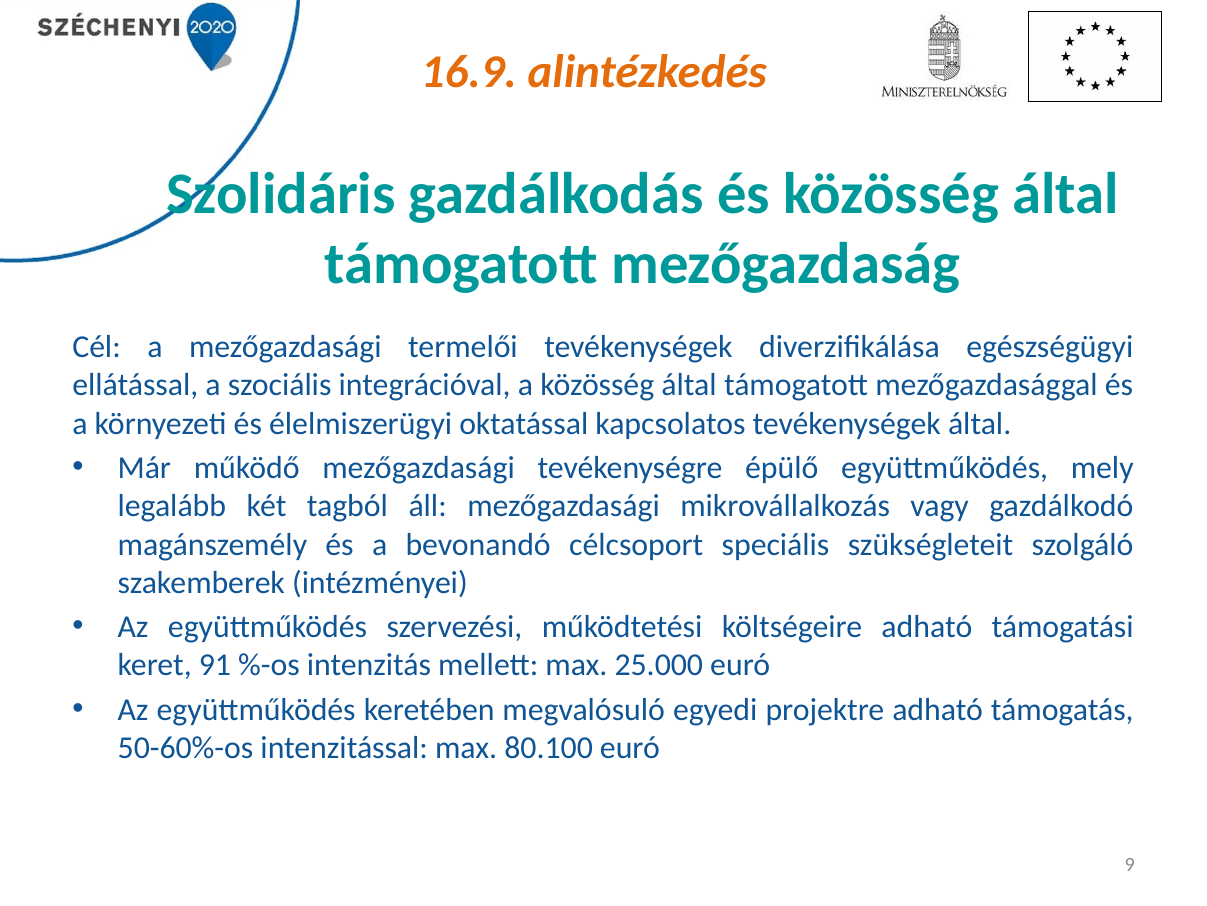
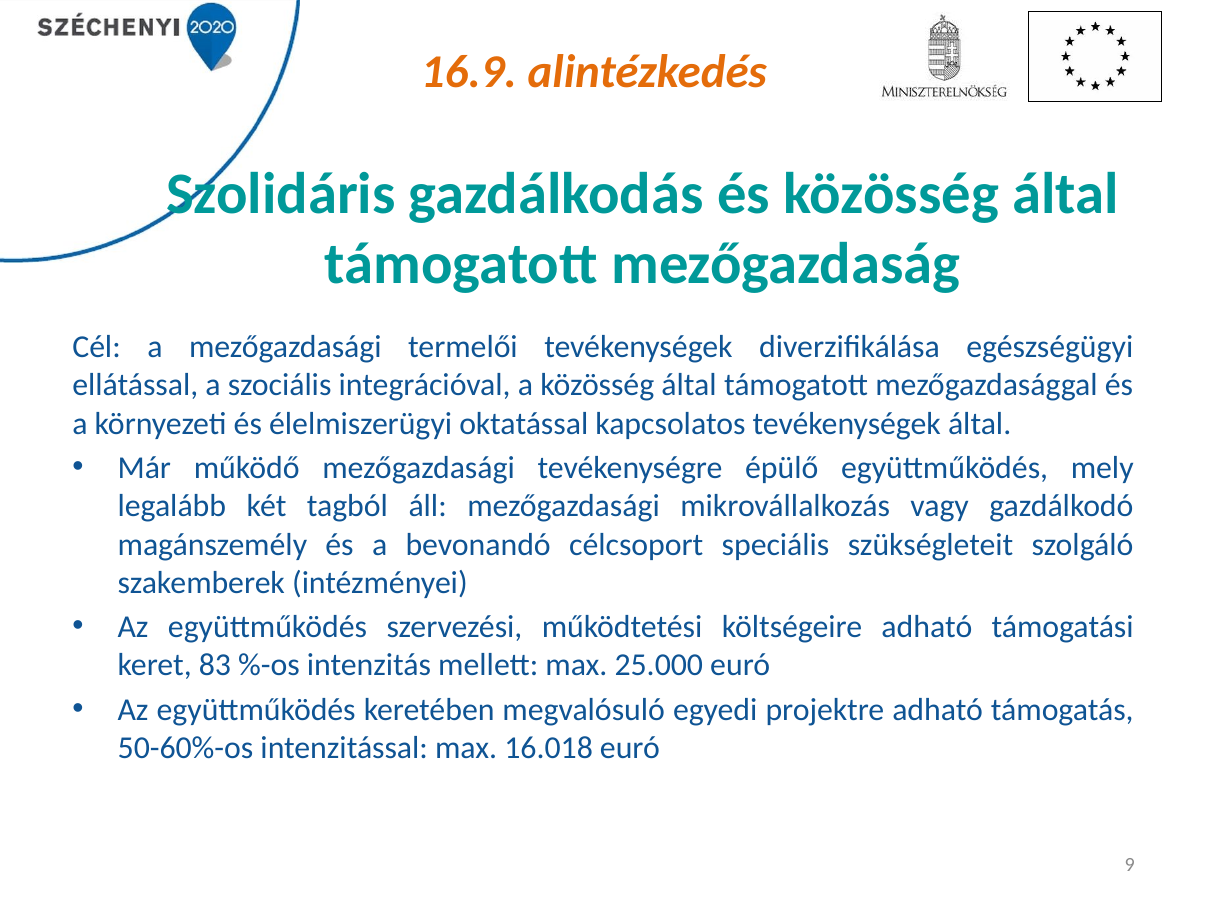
91: 91 -> 83 (215, 665)
80.100: 80.100 -> 16.018 (549, 748)
